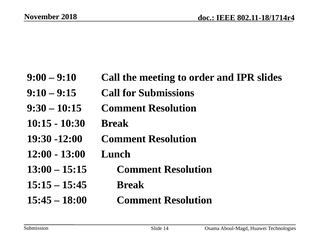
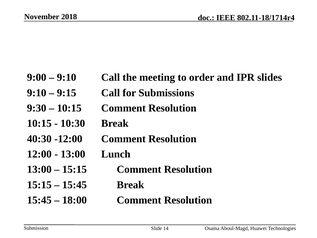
19:30: 19:30 -> 40:30 (39, 139)
